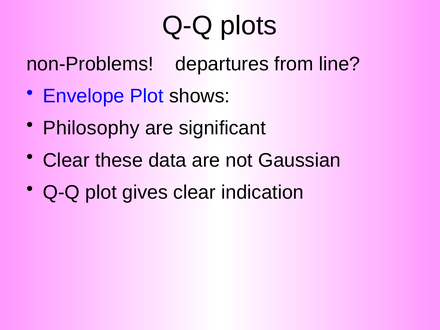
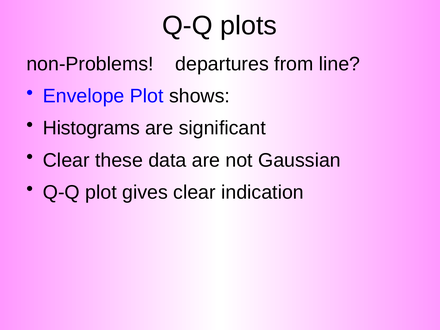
Philosophy: Philosophy -> Histograms (91, 128)
